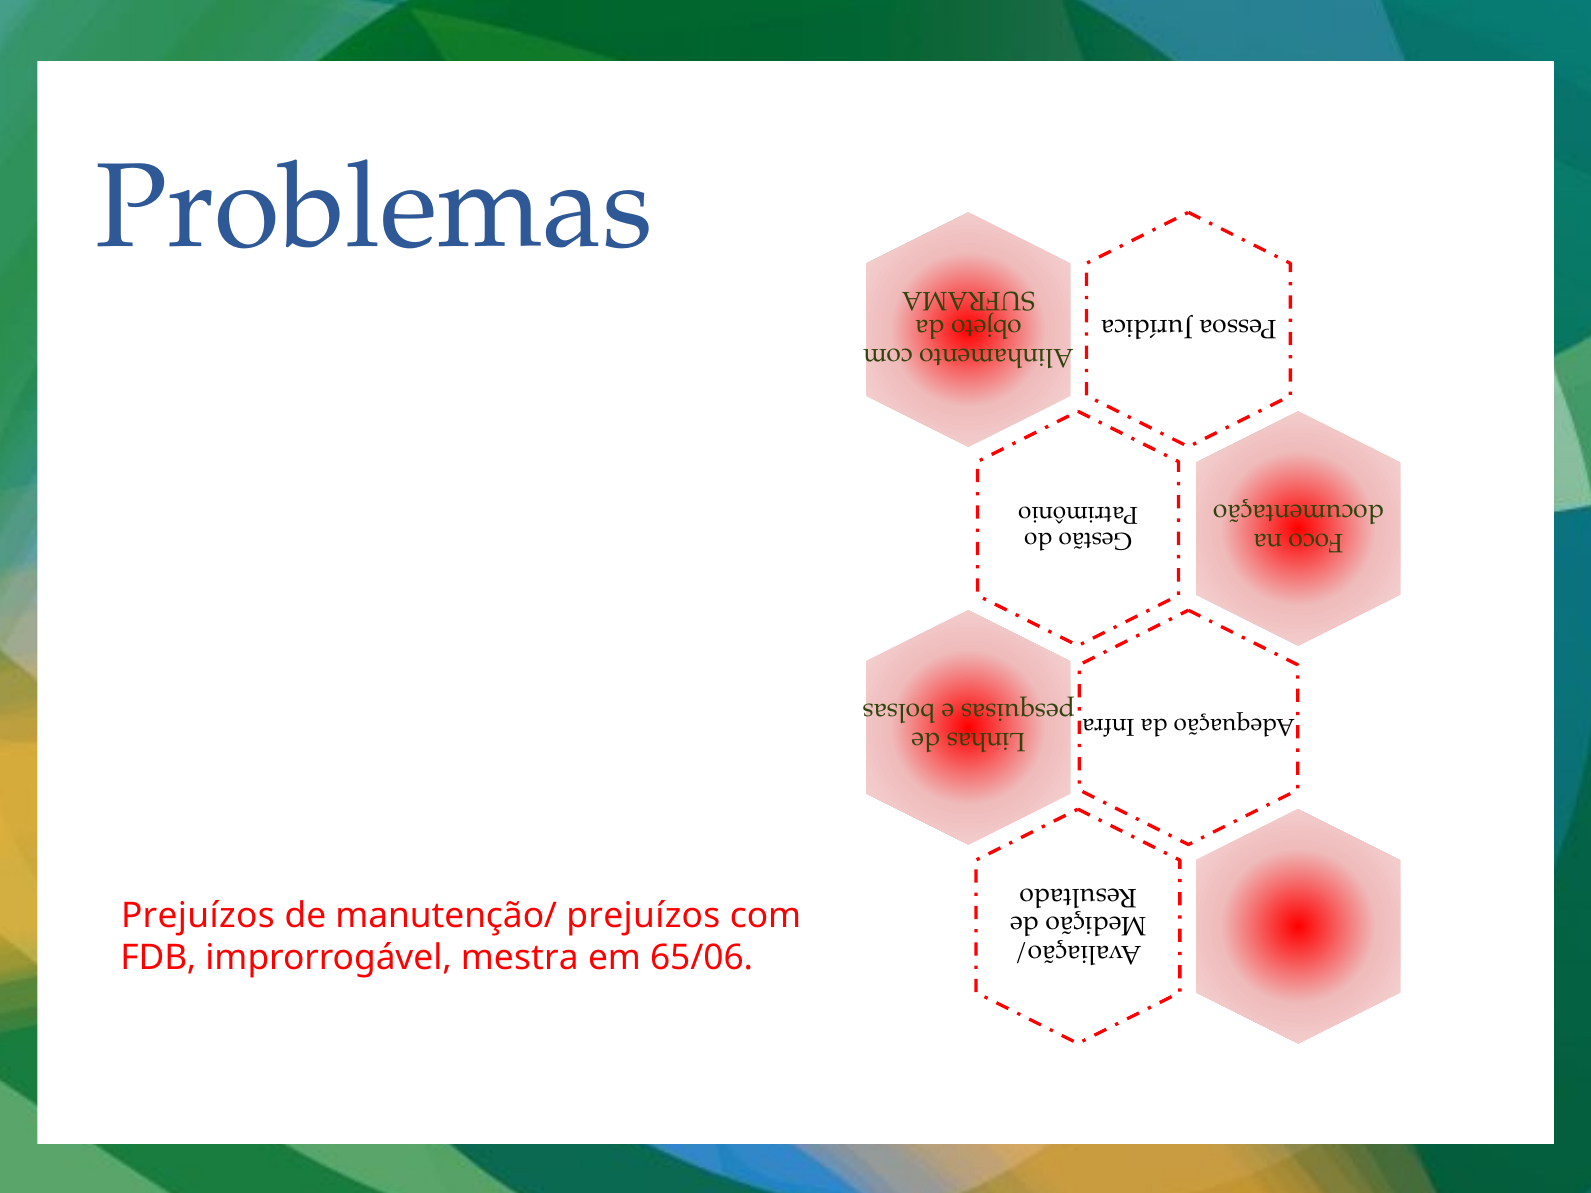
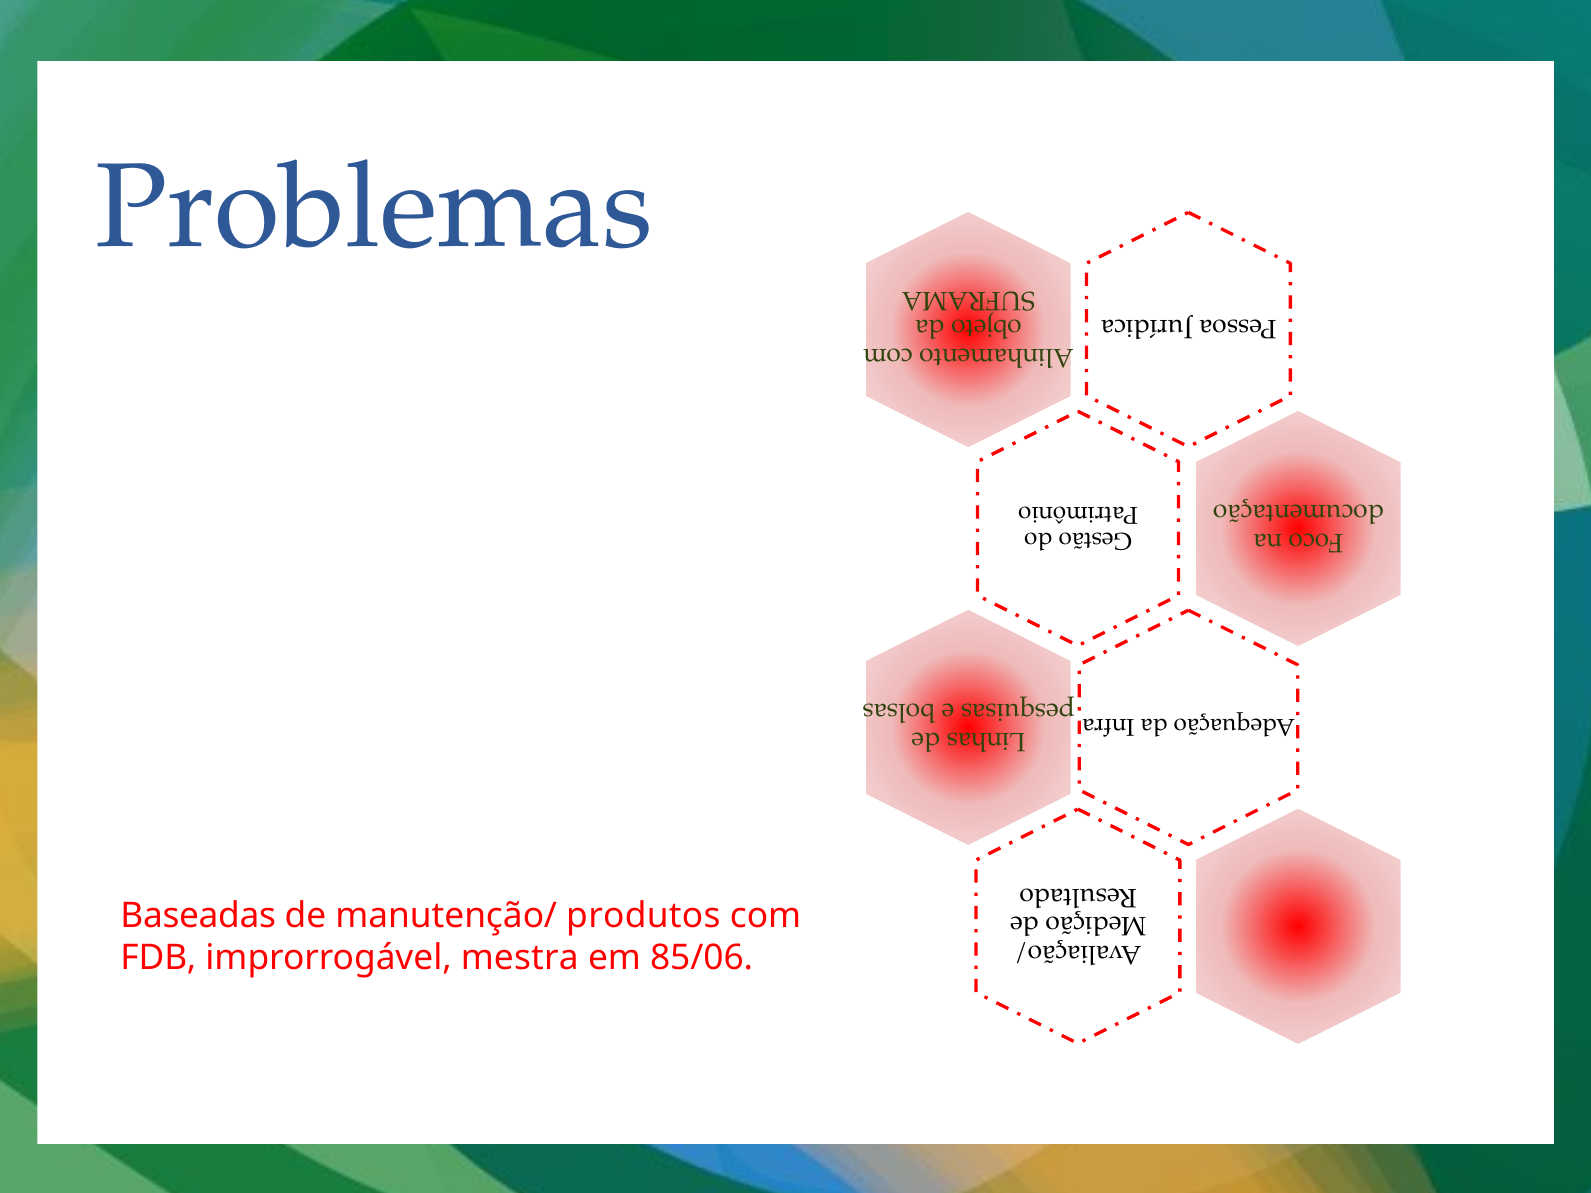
Prejuízos: Prejuízos -> Baseadas (198, 916)
manutenção/ prejuízos: prejuízos -> produtos (643, 916)
65/06: 65/06 -> 85/06 (702, 959)
